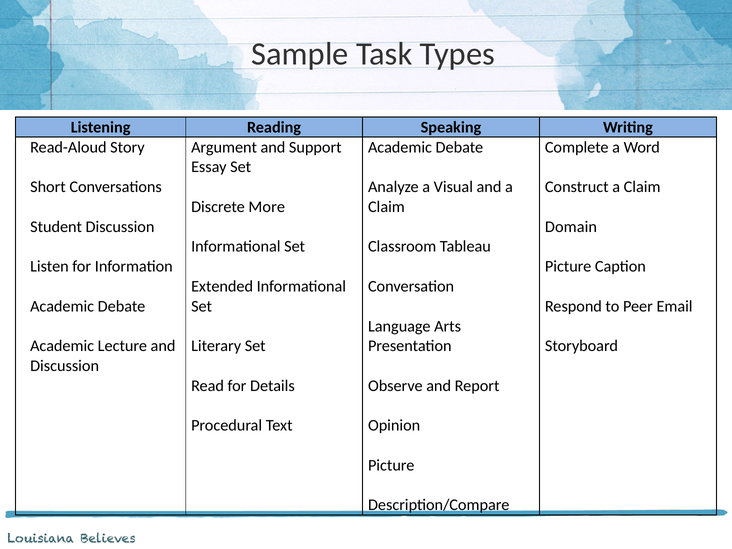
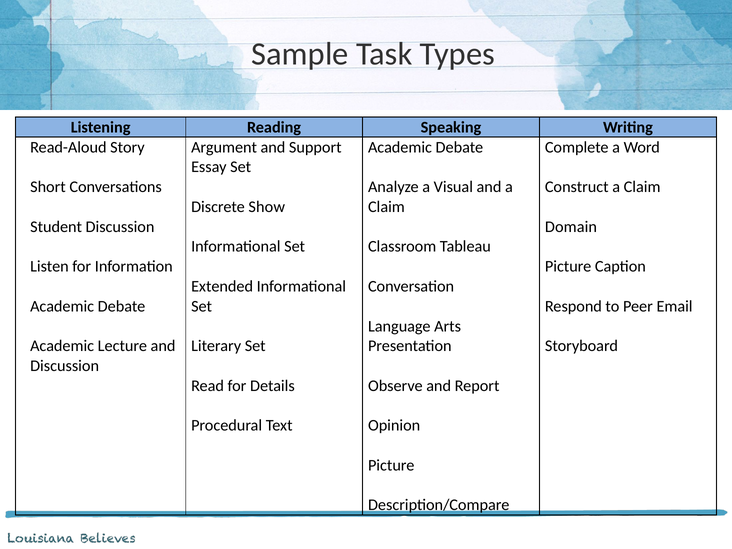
More: More -> Show (267, 207)
